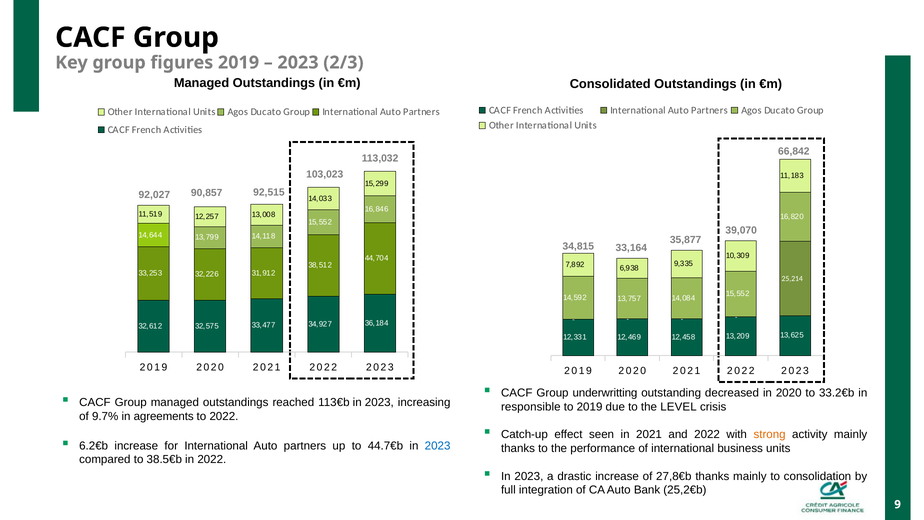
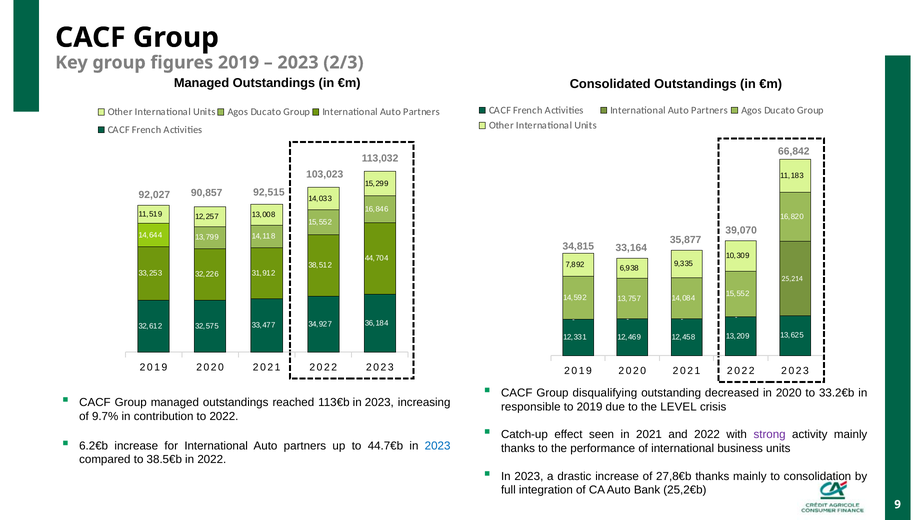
underwritting: underwritting -> disqualifying (605, 393)
agreements: agreements -> contribution (164, 416)
strong colour: orange -> purple (770, 434)
